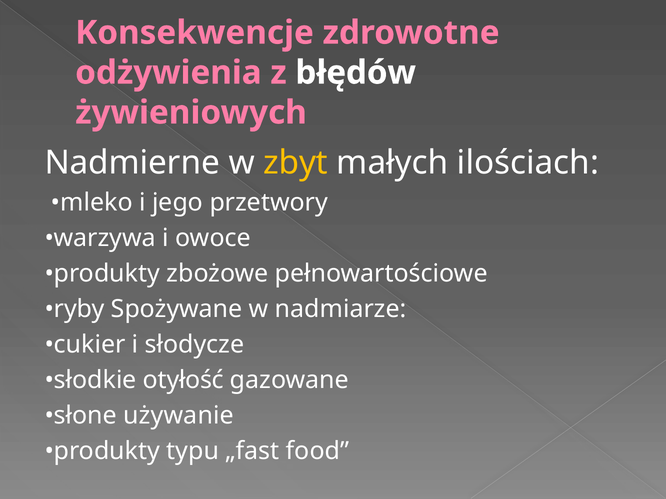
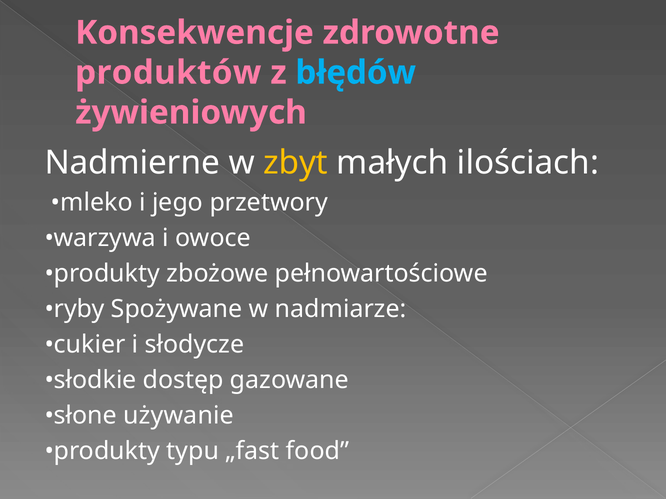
odżywienia: odżywienia -> produktów (168, 73)
błędów colour: white -> light blue (356, 73)
otyłość: otyłość -> dostęp (183, 380)
